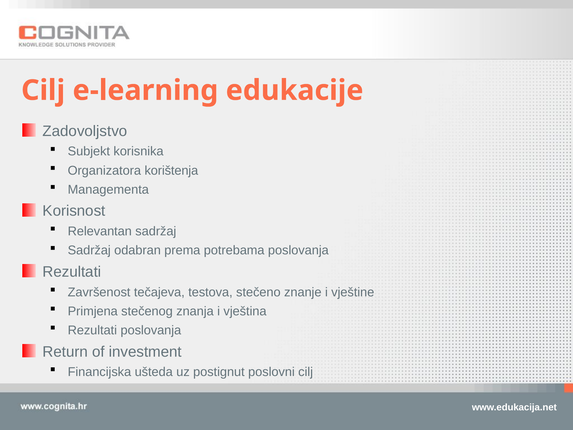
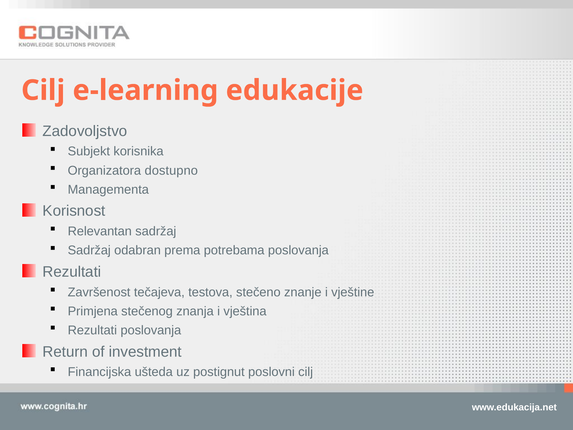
korištenja: korištenja -> dostupno (171, 170)
